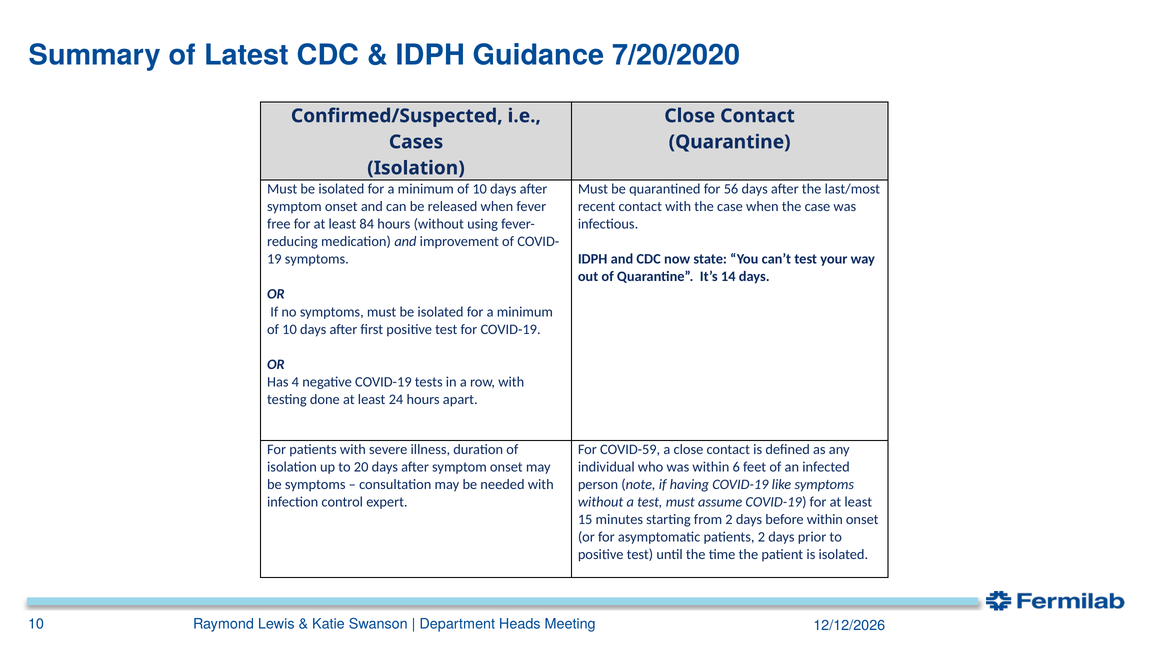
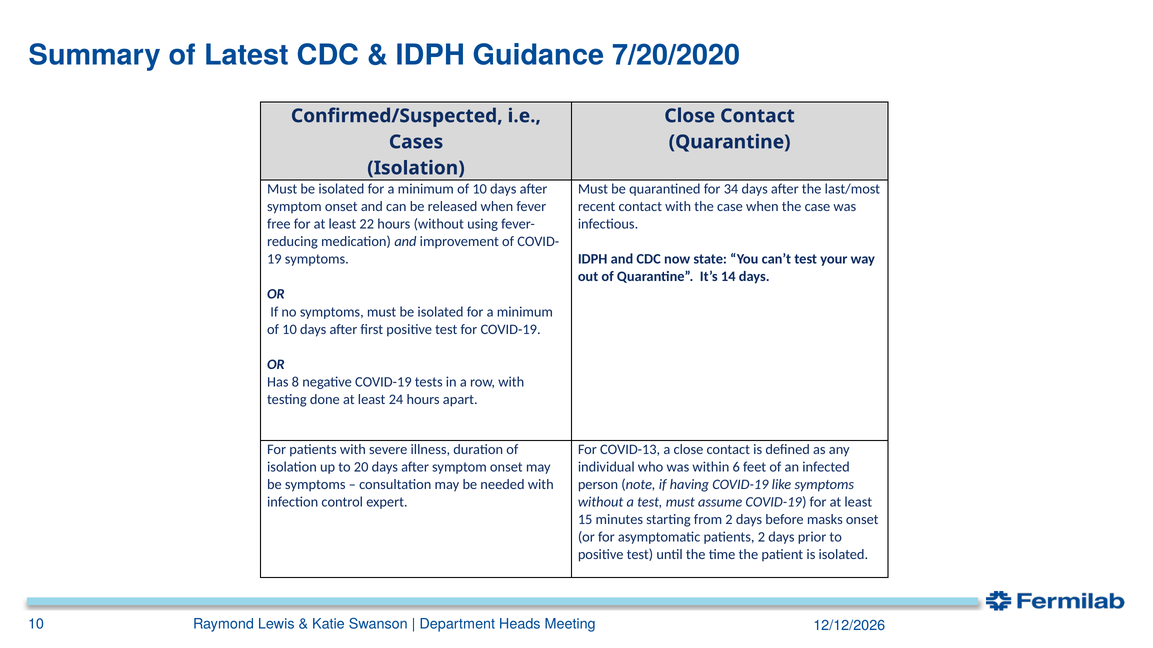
56: 56 -> 34 (731, 189)
84: 84 -> 22 (367, 224)
4: 4 -> 8 (295, 382)
COVID-59: COVID-59 -> COVID-13 (630, 450)
before within: within -> masks (825, 520)
